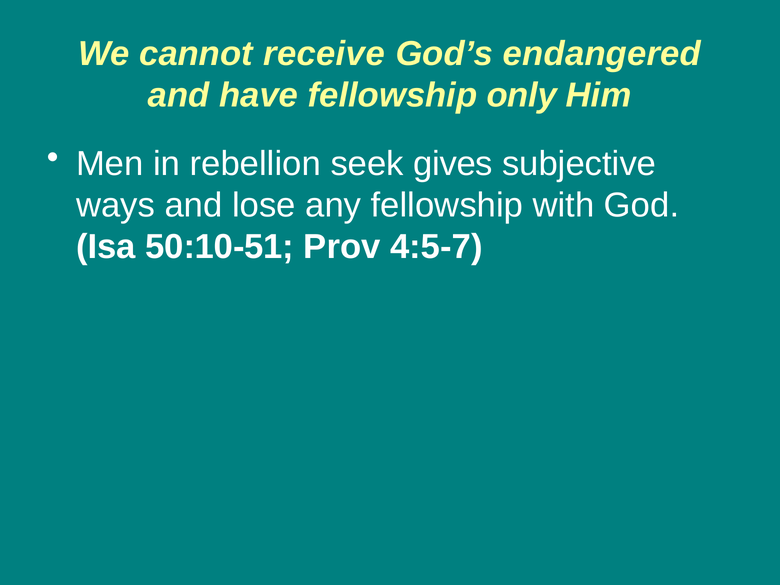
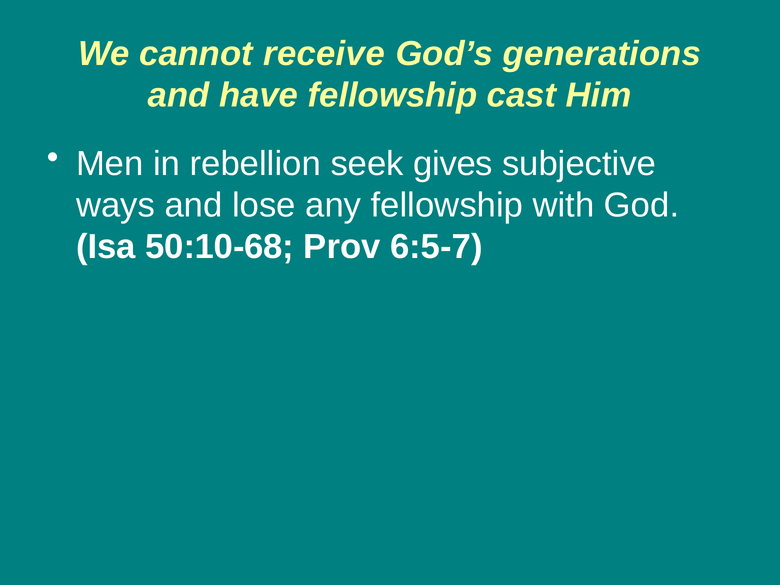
endangered: endangered -> generations (602, 54)
only: only -> cast (522, 95)
50:10-51: 50:10-51 -> 50:10-68 (220, 247)
4:5-7: 4:5-7 -> 6:5-7 (436, 247)
